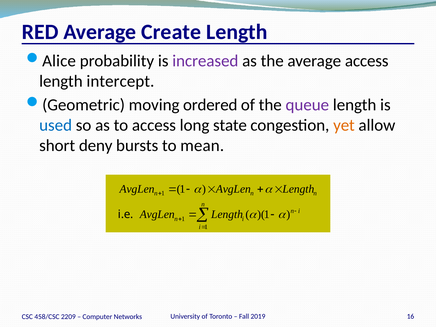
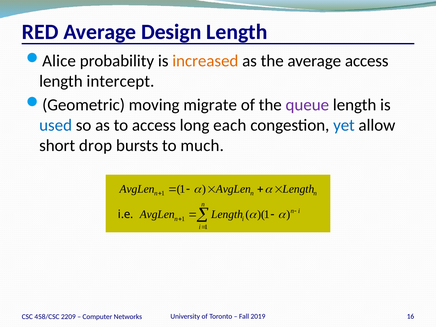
Create: Create -> Design (171, 32)
increased colour: purple -> orange (205, 61)
ordered: ordered -> migrate (210, 105)
state: state -> each (230, 125)
yet colour: orange -> blue (344, 125)
deny: deny -> drop (96, 146)
mean: mean -> much (202, 146)
